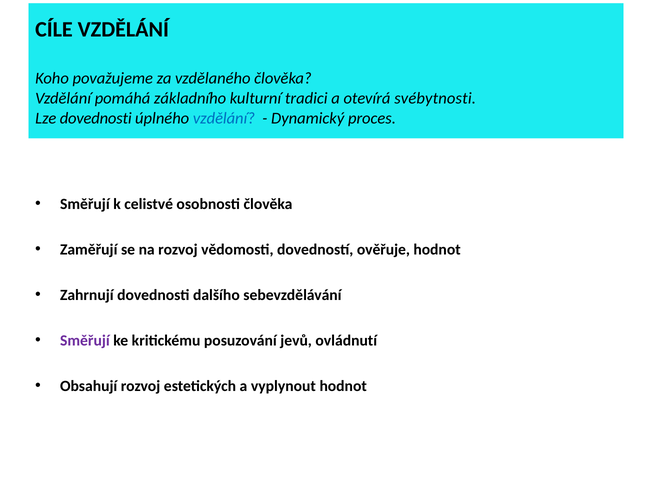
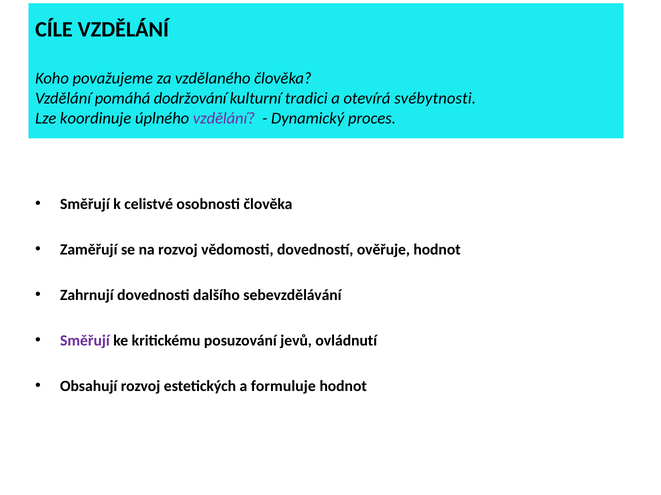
základního: základního -> dodržování (190, 98)
Lze dovednosti: dovednosti -> koordinuje (96, 118)
vzdělání colour: blue -> purple (224, 118)
vyplynout: vyplynout -> formuluje (283, 387)
